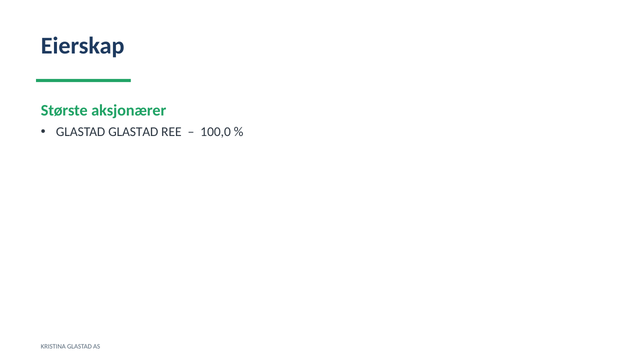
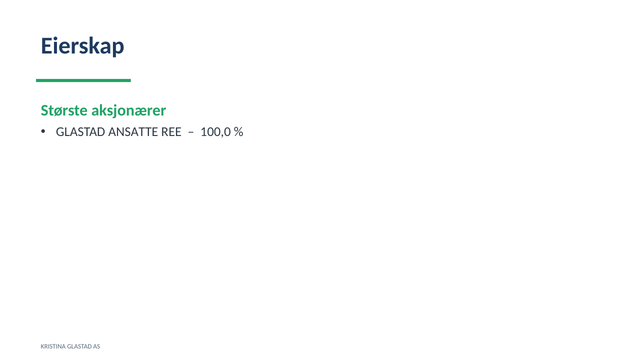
GLASTAD GLASTAD: GLASTAD -> ANSATTE (133, 132)
